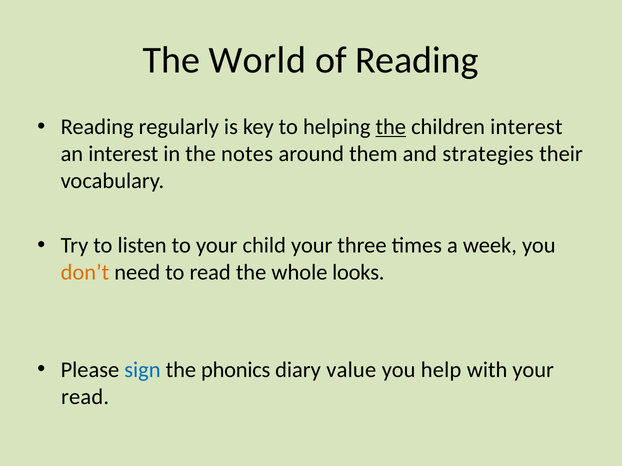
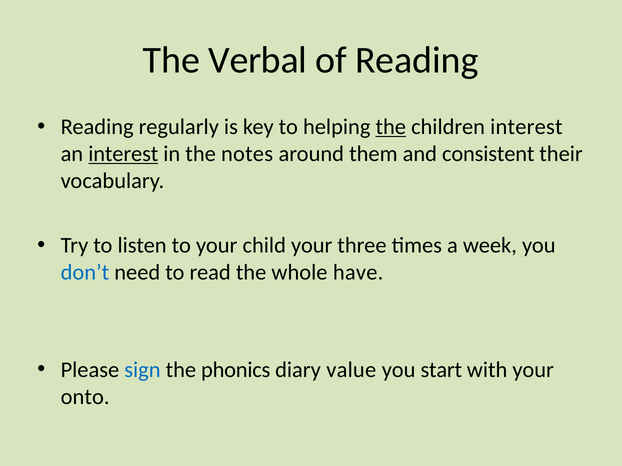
World: World -> Verbal (258, 60)
interest underline: none -> present (123, 154)
strategies: strategies -> consistent (488, 154)
don’t colour: orange -> blue (85, 273)
looks: looks -> have (358, 273)
help: help -> start (441, 370)
read: read -> onto (85, 397)
